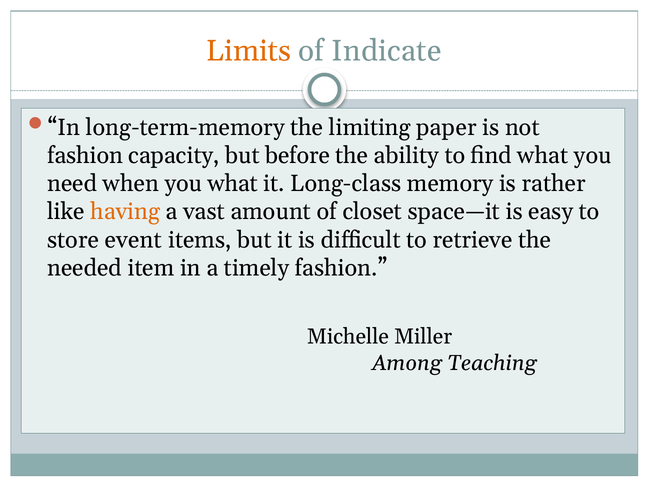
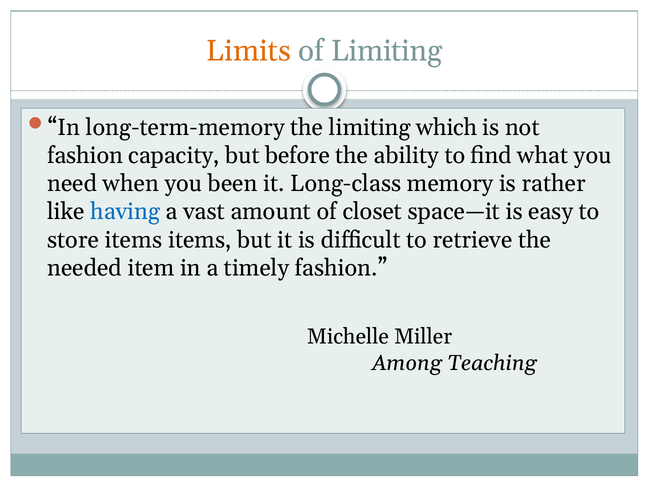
of Indicate: Indicate -> Limiting (387, 51)
paper: paper -> which (447, 127)
you what: what -> been (233, 183)
having colour: orange -> blue (125, 212)
store event: event -> items (133, 240)
